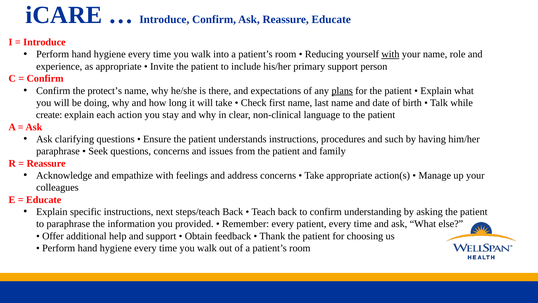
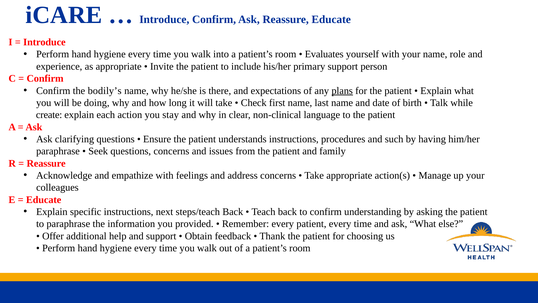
Reducing: Reducing -> Evaluates (324, 54)
with underline: present -> none (390, 54)
protect’s: protect’s -> bodily’s (105, 91)
